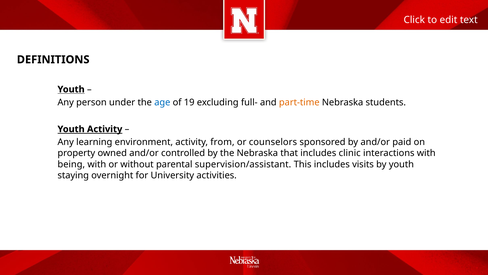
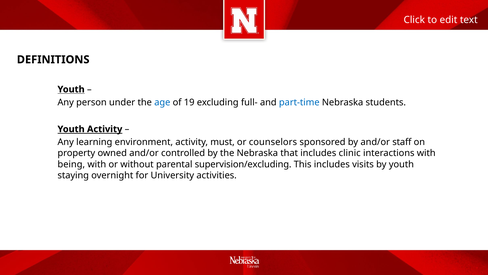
part-time colour: orange -> blue (299, 102)
from: from -> must (223, 142)
paid: paid -> staff (402, 142)
supervision/assistant: supervision/assistant -> supervision/excluding (243, 164)
